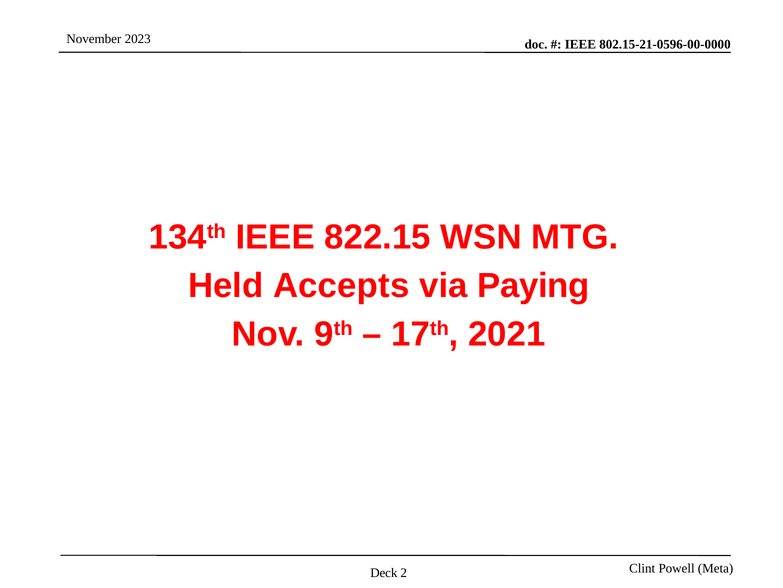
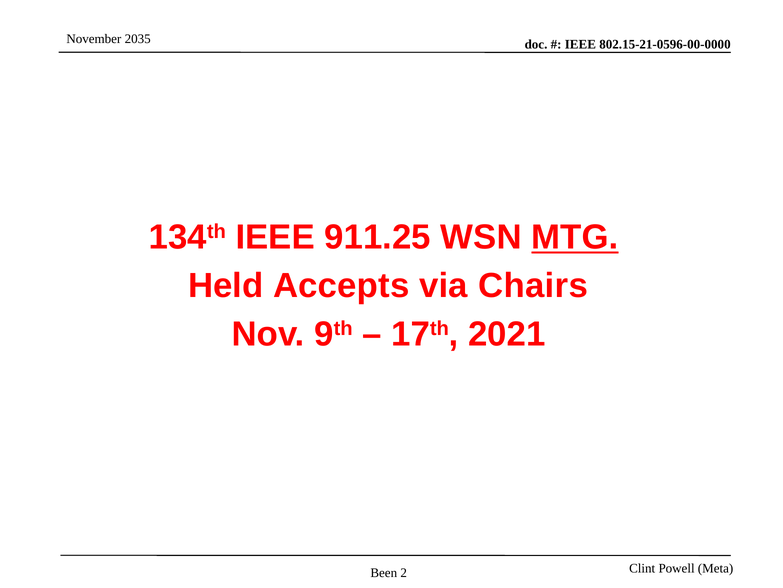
2023: 2023 -> 2035 (138, 39)
822.15: 822.15 -> 911.25 (378, 237)
MTG underline: none -> present (575, 237)
Paying: Paying -> Chairs (533, 285)
Deck: Deck -> Been (384, 572)
